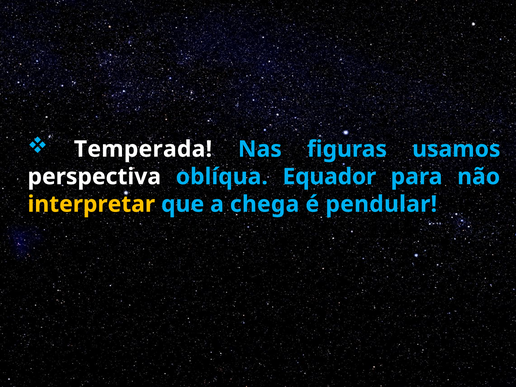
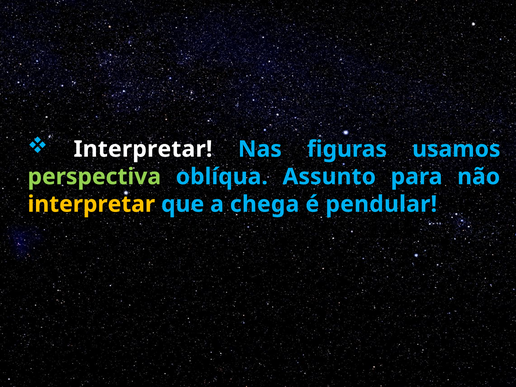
Temperada: Temperada -> Interpretar (143, 149)
perspectiva colour: white -> light green (94, 177)
Equador: Equador -> Assunto (329, 177)
